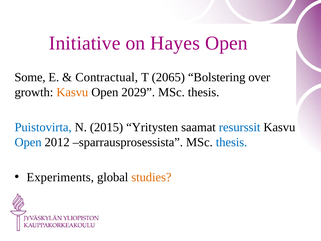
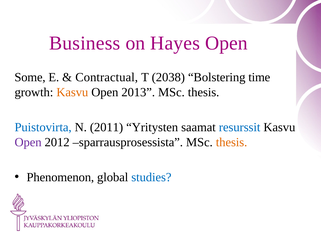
Initiative: Initiative -> Business (85, 43)
2065: 2065 -> 2038 (168, 77)
over: over -> time (259, 77)
2029: 2029 -> 2013 (138, 92)
2015: 2015 -> 2011 (107, 127)
Open colour: blue -> purple (28, 142)
thesis colour: blue -> orange (232, 142)
Experiments: Experiments -> Phenomenon (60, 177)
studies colour: orange -> blue (151, 177)
